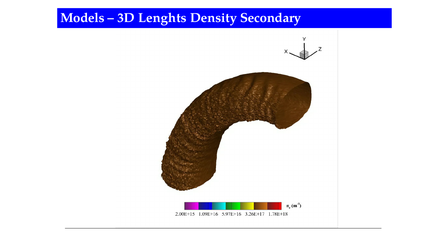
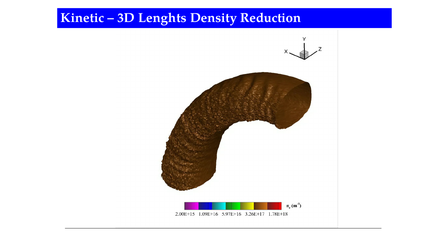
Models: Models -> Kinetic (82, 18)
Secondary: Secondary -> Reduction (271, 18)
